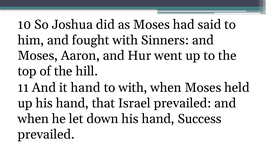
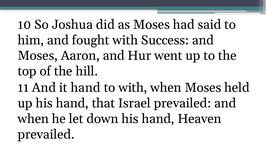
Sinners: Sinners -> Success (165, 40)
Success: Success -> Heaven (200, 119)
